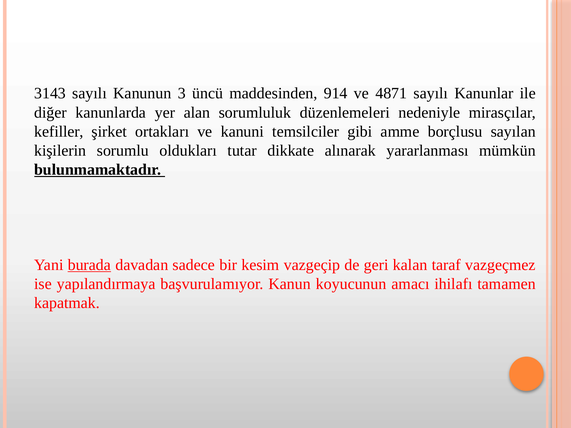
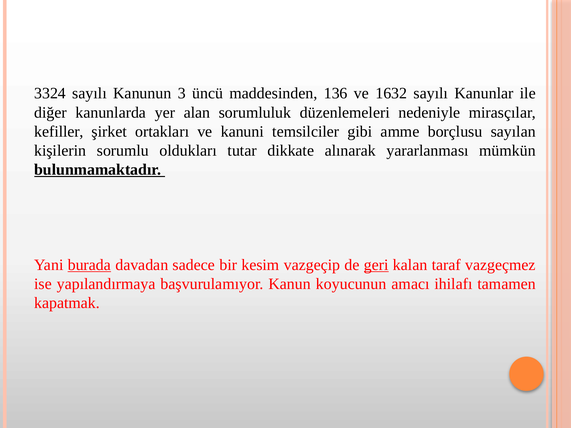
3143: 3143 -> 3324 (50, 93)
914: 914 -> 136 (336, 93)
4871: 4871 -> 1632 (391, 93)
geri underline: none -> present (376, 265)
